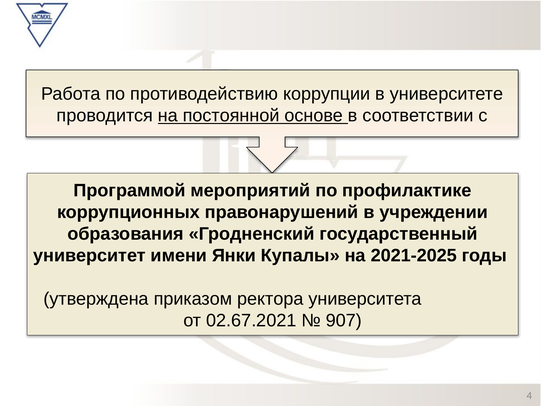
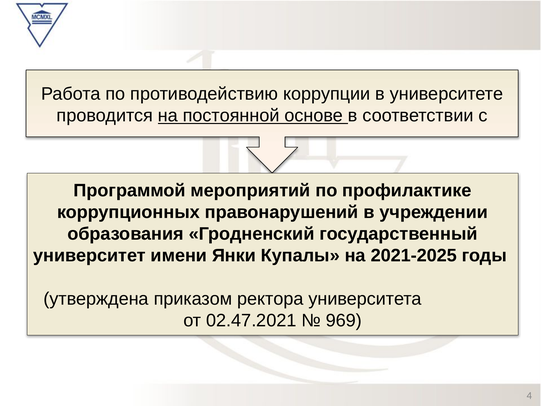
02.67.2021: 02.67.2021 -> 02.47.2021 (251, 320)
907: 907 -> 969 (344, 320)
